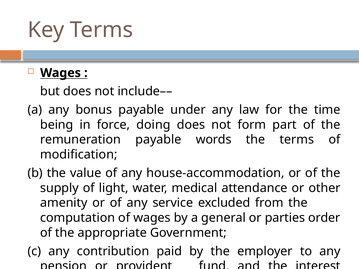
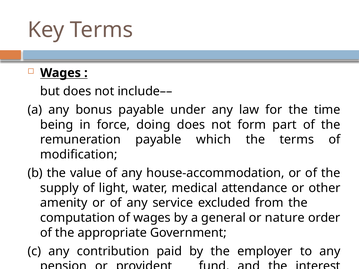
payable words: words -> which (214, 140)
parties: parties -> nature (285, 218)
